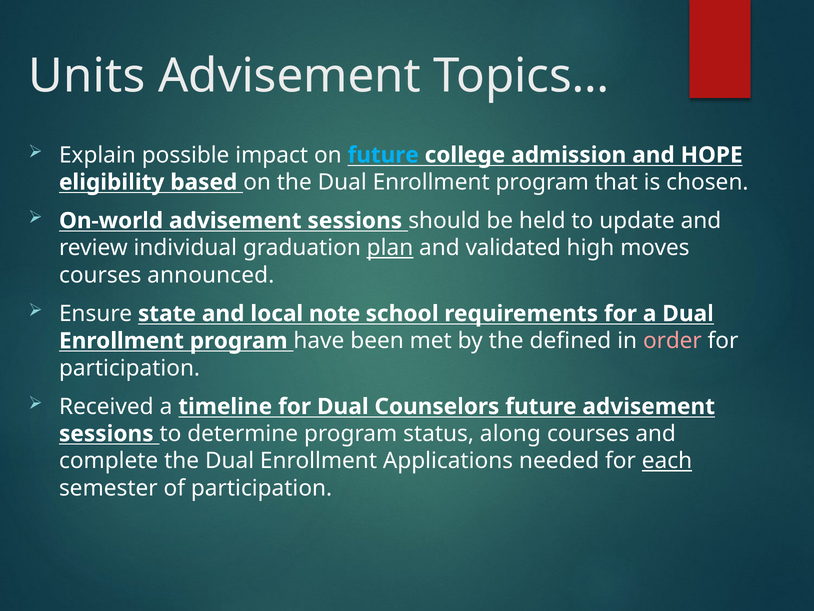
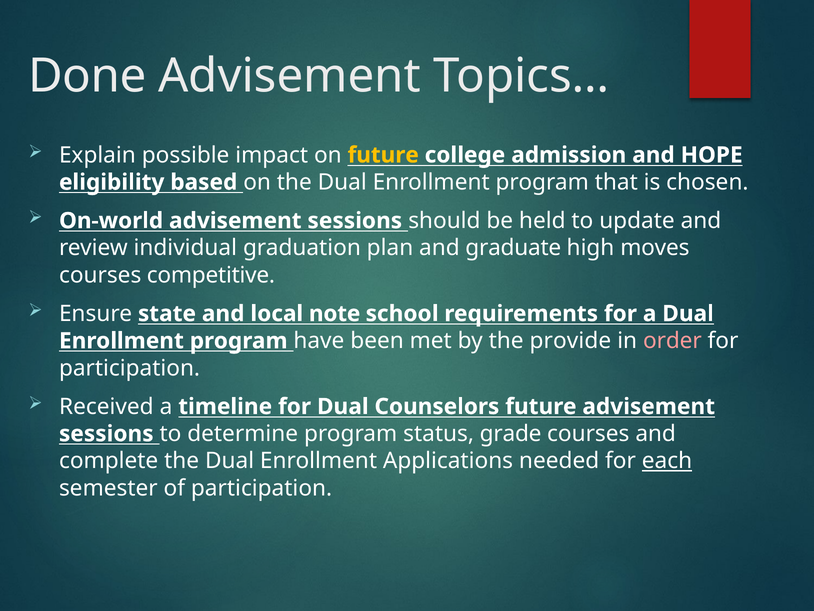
Units: Units -> Done (87, 76)
future colour: light blue -> yellow (383, 155)
plan underline: present -> none (390, 248)
validated: validated -> graduate (513, 248)
announced: announced -> competitive (211, 275)
defined: defined -> provide (570, 341)
along: along -> grade (511, 433)
